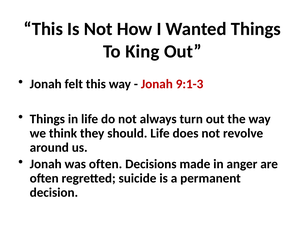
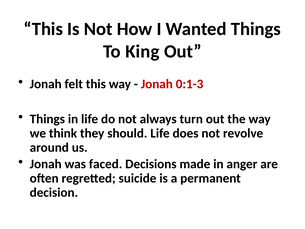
9:1-3: 9:1-3 -> 0:1-3 (190, 84)
was often: often -> faced (106, 164)
